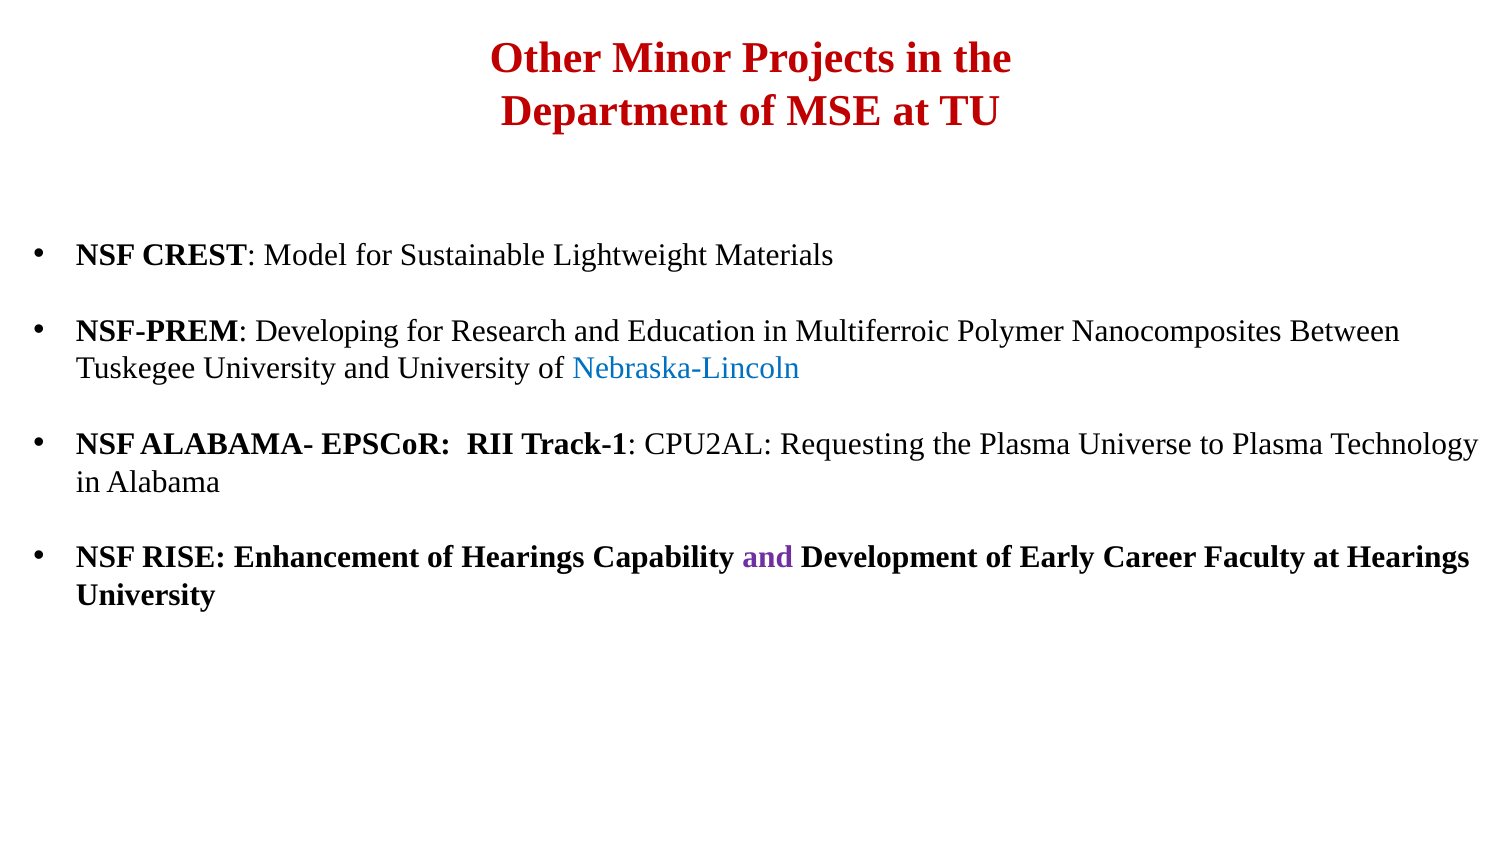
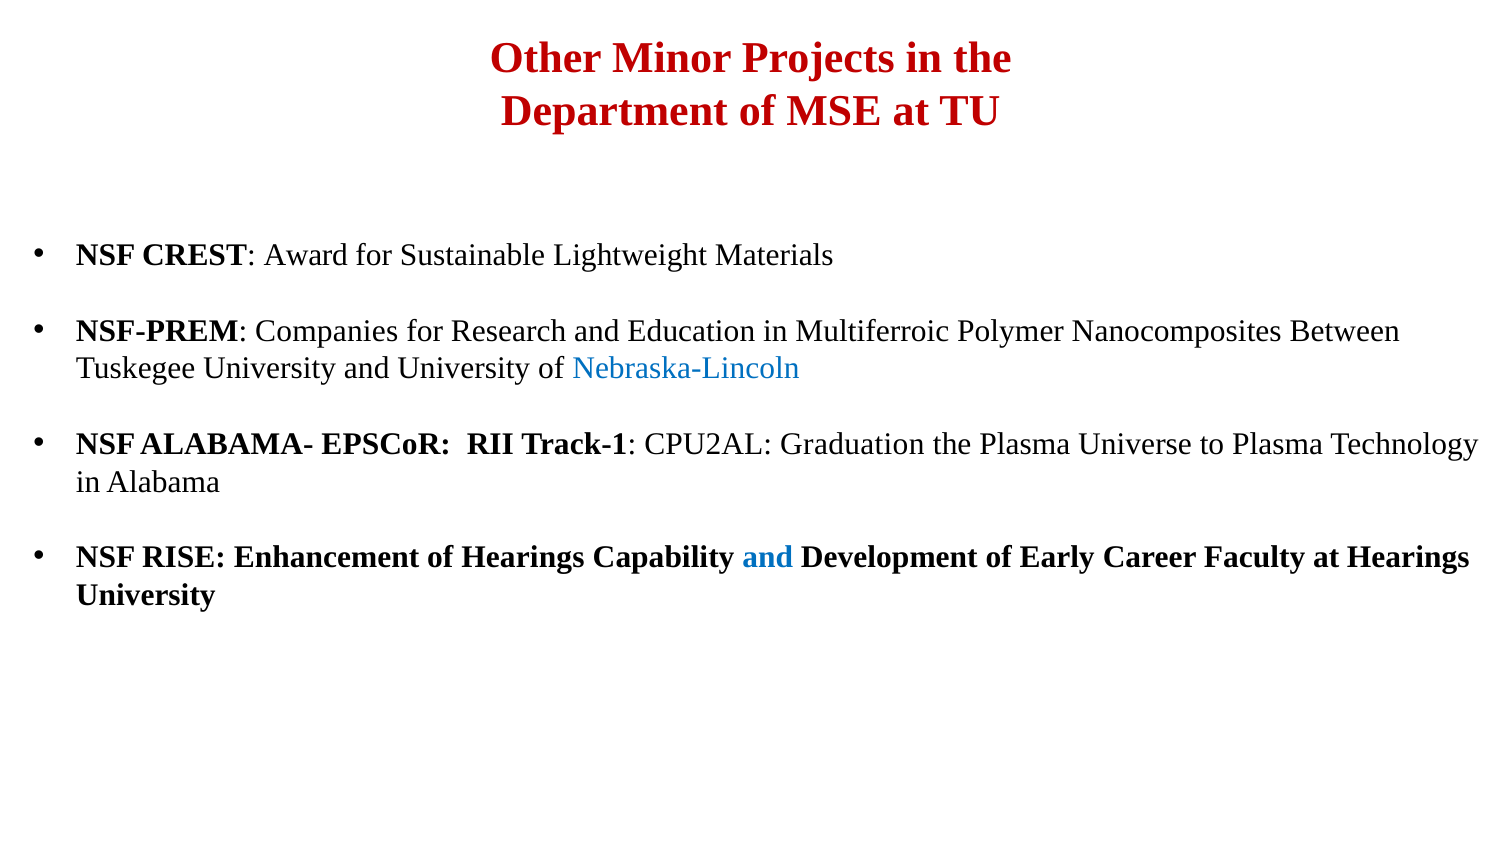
Model: Model -> Award (306, 255)
Developing: Developing -> Companies (327, 331)
Requesting: Requesting -> Graduation (852, 444)
and colour: purple -> blue (768, 558)
